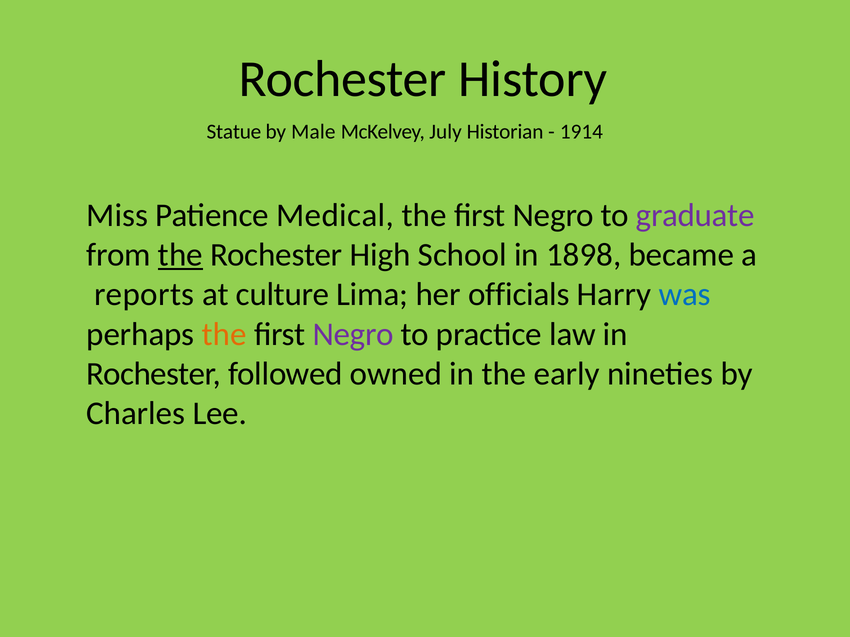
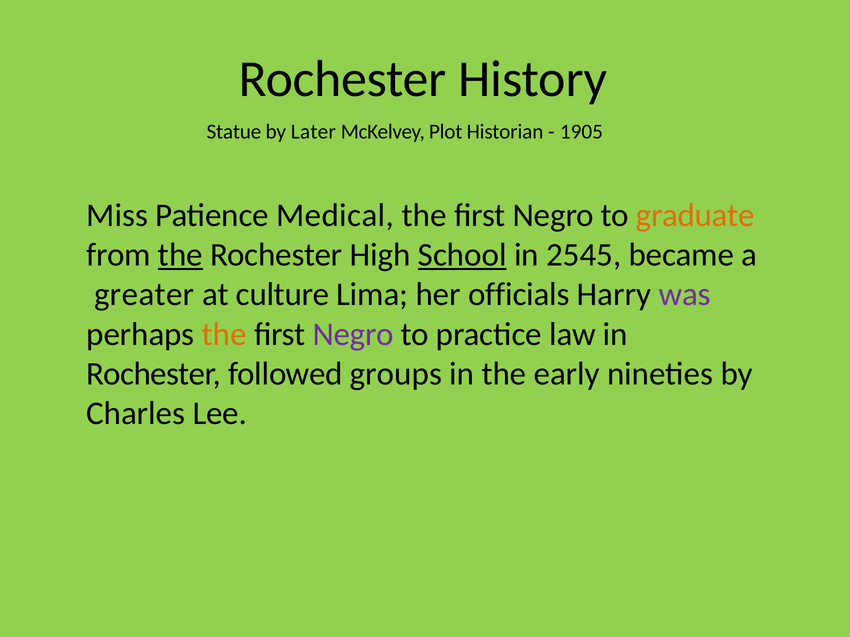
Male: Male -> Later (313, 132)
July: July -> Plot (446, 132)
1914: 1914 -> 1905 (581, 132)
graduate colour: purple -> orange (695, 215)
School underline: none -> present (462, 255)
1898: 1898 -> 2545 (584, 255)
reports: reports -> greater (144, 295)
was colour: blue -> purple (685, 295)
owned: owned -> groups (396, 374)
